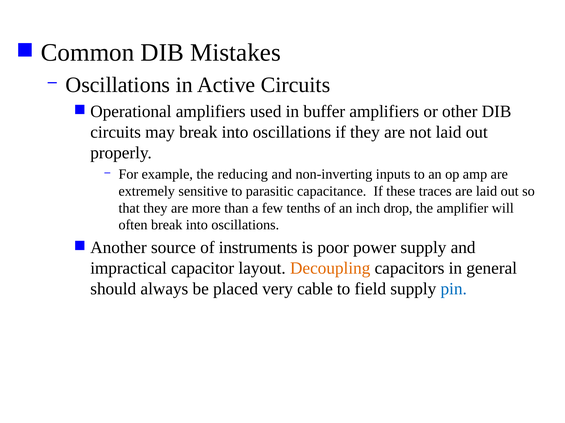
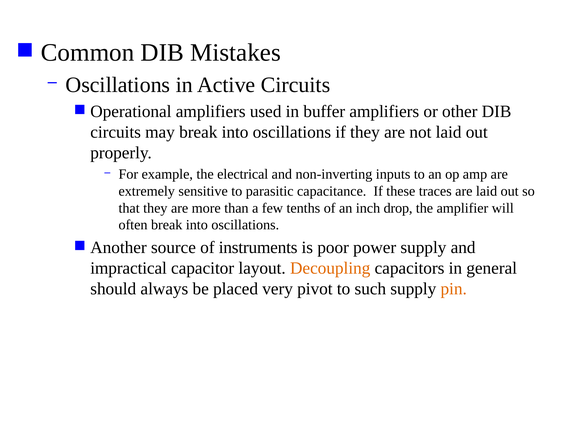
reducing: reducing -> electrical (243, 175)
cable: cable -> pivot (315, 289)
field: field -> such (370, 289)
pin colour: blue -> orange (454, 289)
